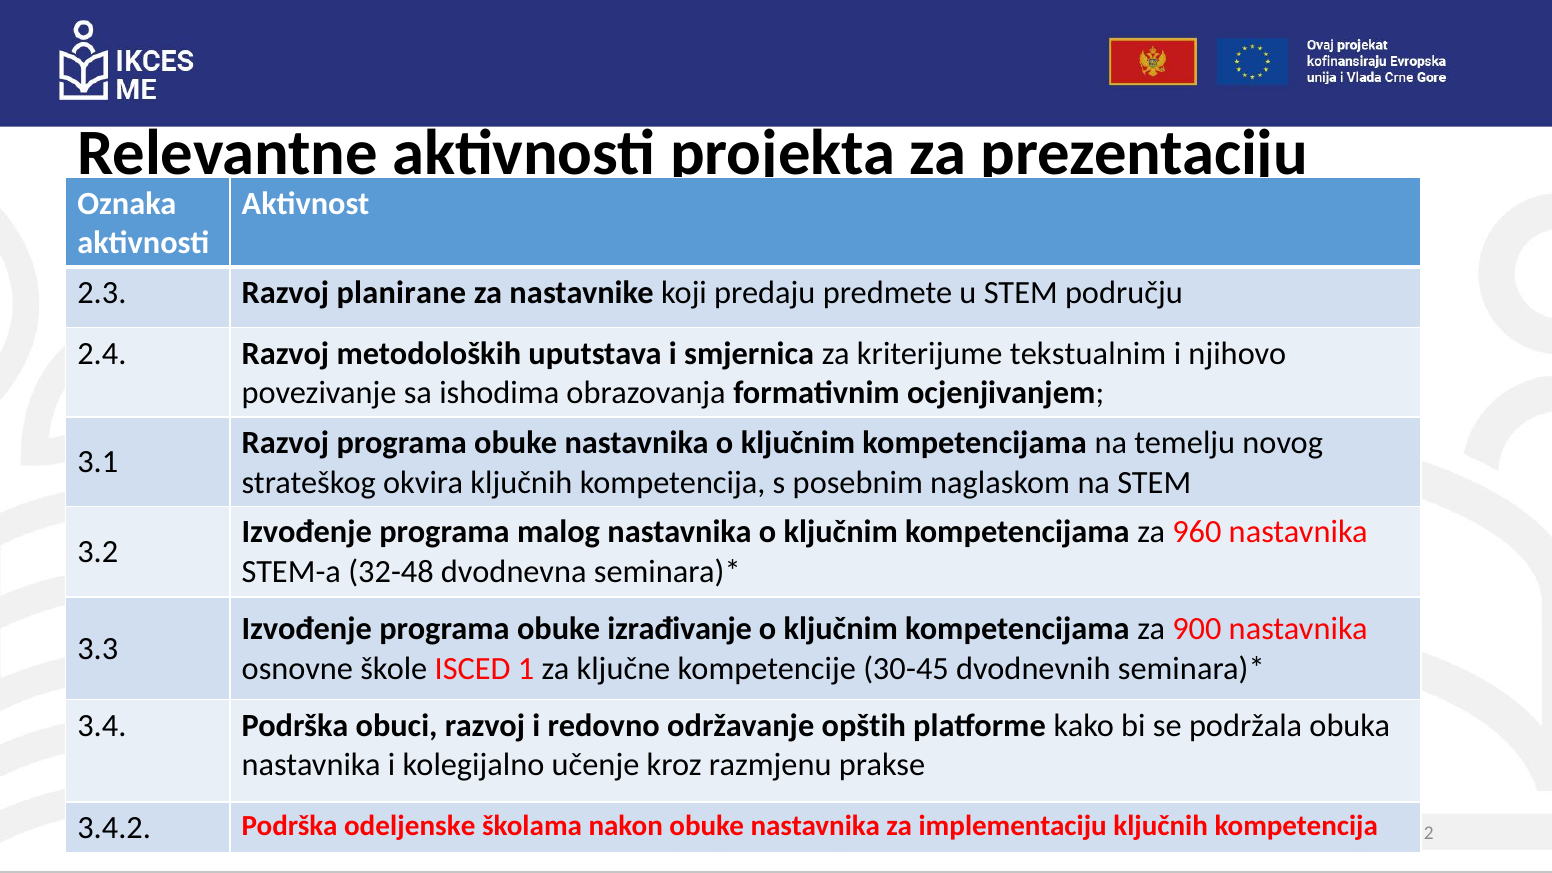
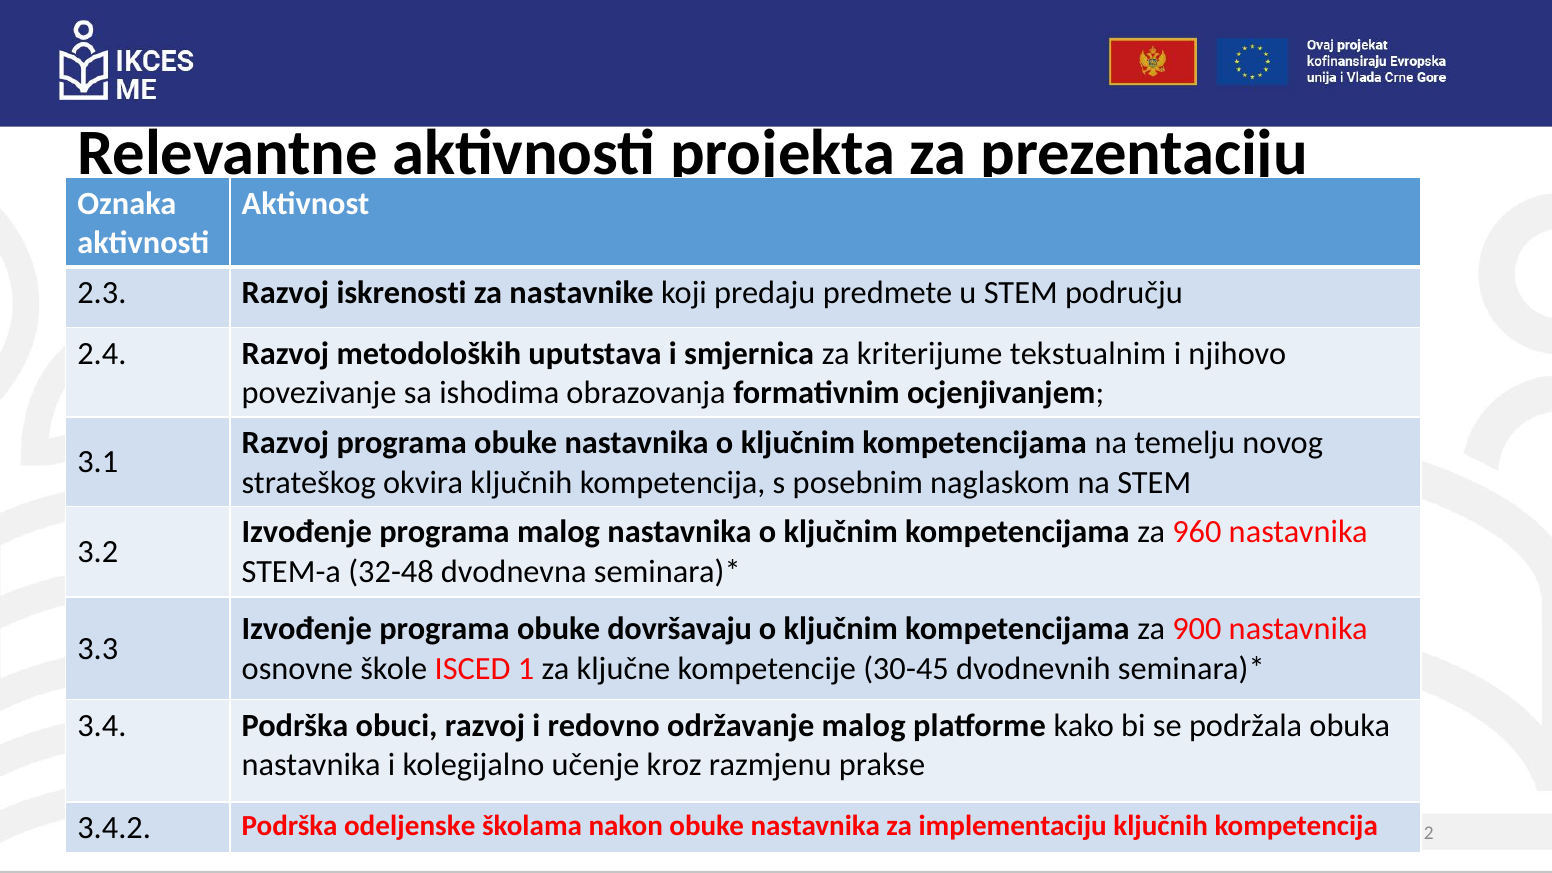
planirane: planirane -> iskrenosti (402, 293)
izrađivanje: izrađivanje -> dovršavaju (680, 629)
održavanje opštih: opštih -> malog (864, 725)
